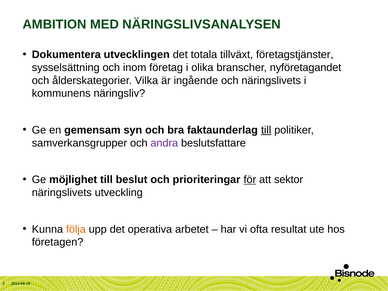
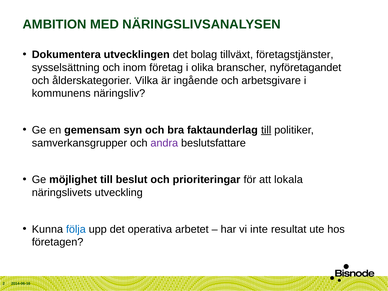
totala: totala -> bolag (204, 55)
och näringslivets: näringslivets -> arbetsgivare (271, 80)
för underline: present -> none (250, 180)
sektor: sektor -> lokala (289, 180)
följa colour: orange -> blue (76, 229)
ofta: ofta -> inte (259, 229)
